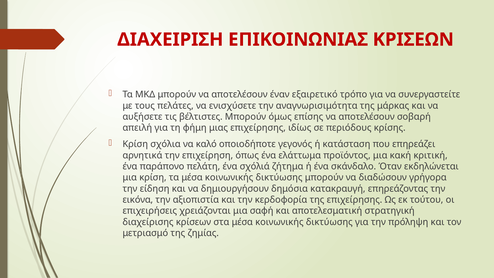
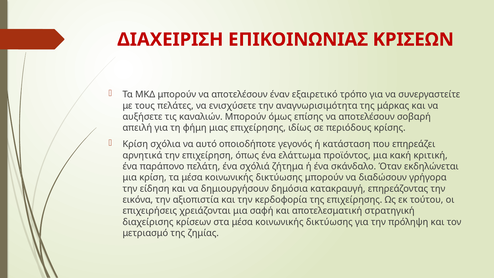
βέλτιστες: βέλτιστες -> καναλιών (201, 117)
καλό: καλό -> αυτό (206, 144)
